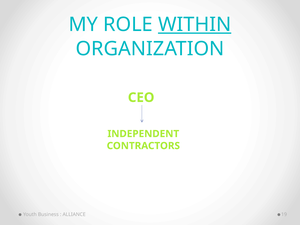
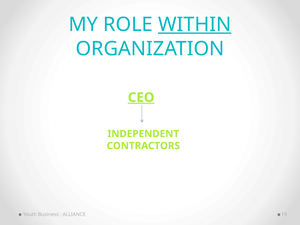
CEO underline: none -> present (141, 98)
